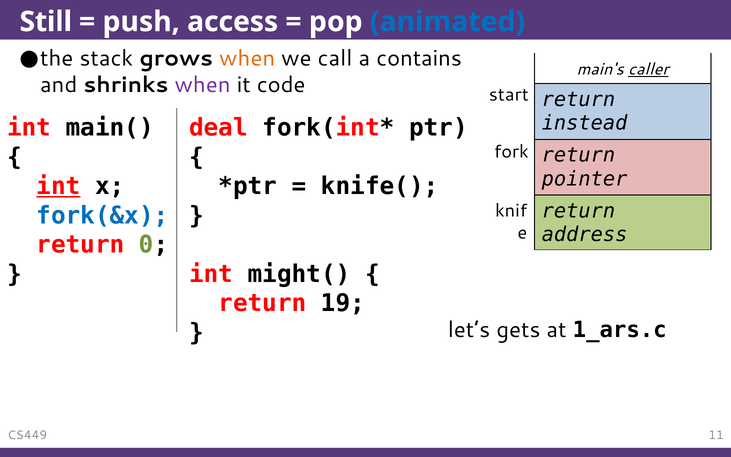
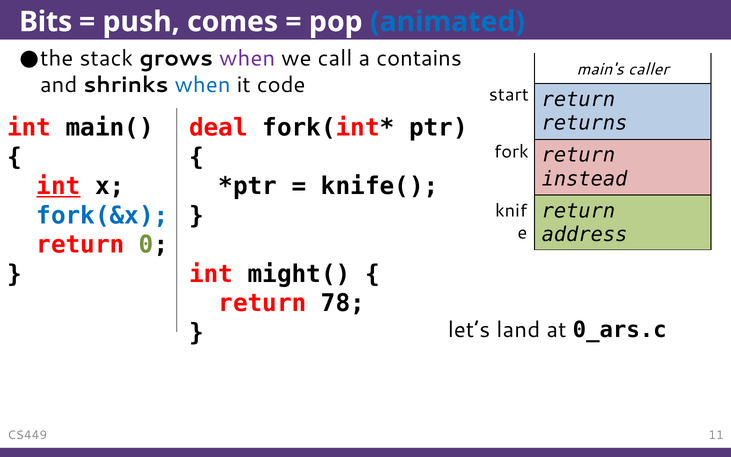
Still: Still -> Bits (46, 22)
access: access -> comes (233, 22)
when colour: orange -> purple (247, 58)
caller underline: present -> none (648, 69)
when colour: purple -> blue (203, 85)
instead: instead -> returns (585, 123)
pointer: pointer -> instead (585, 179)
19: 19 -> 78 (343, 303)
gets: gets -> land (518, 330)
1_ars.c: 1_ars.c -> 0_ars.c (620, 330)
